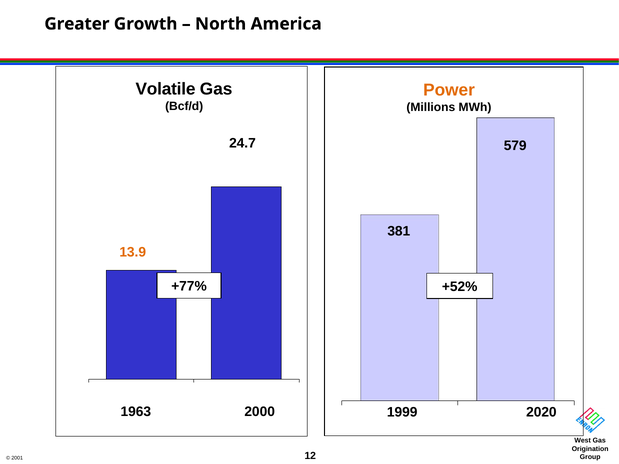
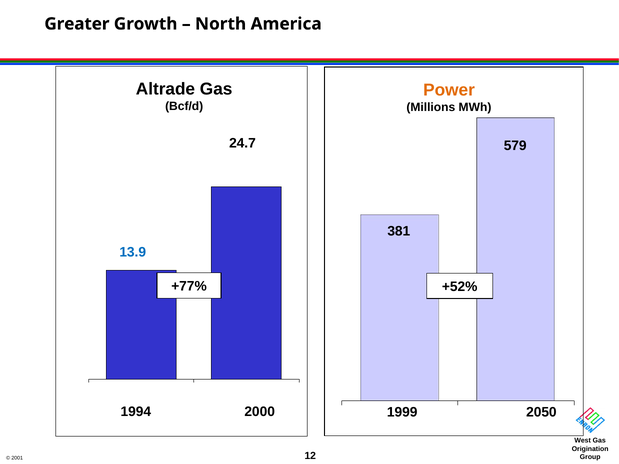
Volatile: Volatile -> Altrade (165, 89)
13.9 colour: orange -> blue (133, 253)
1963: 1963 -> 1994 (136, 412)
2020: 2020 -> 2050 (541, 412)
